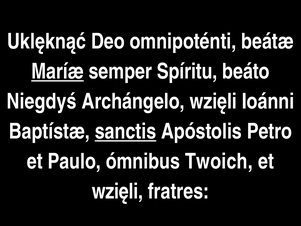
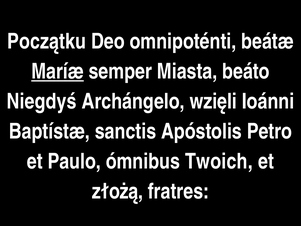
Uklęknąć: Uklęknąć -> Początku (47, 41)
Spíritu: Spíritu -> Miasta (187, 71)
sanctis underline: present -> none (126, 131)
wzięli: wzięli -> złożą (117, 191)
